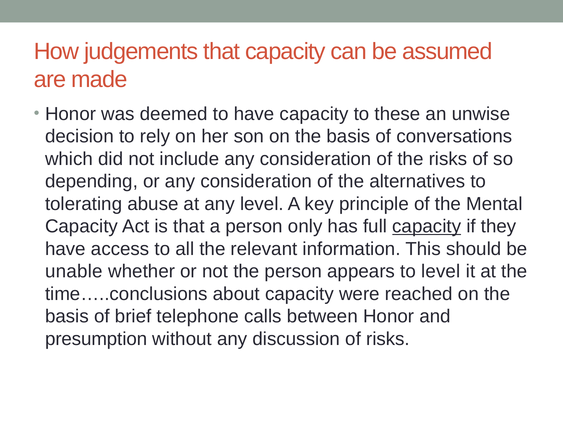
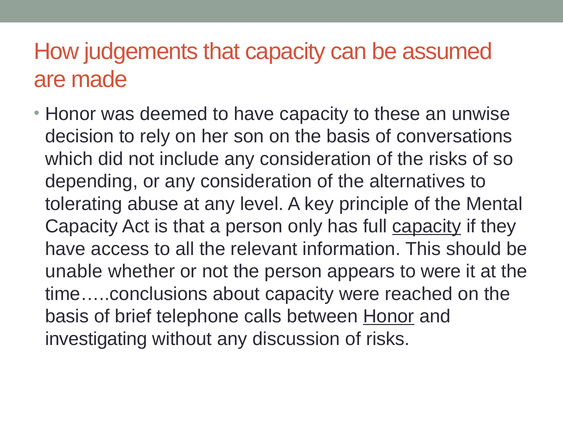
to level: level -> were (441, 272)
Honor underline: none -> present (389, 317)
presumption: presumption -> investigating (96, 339)
